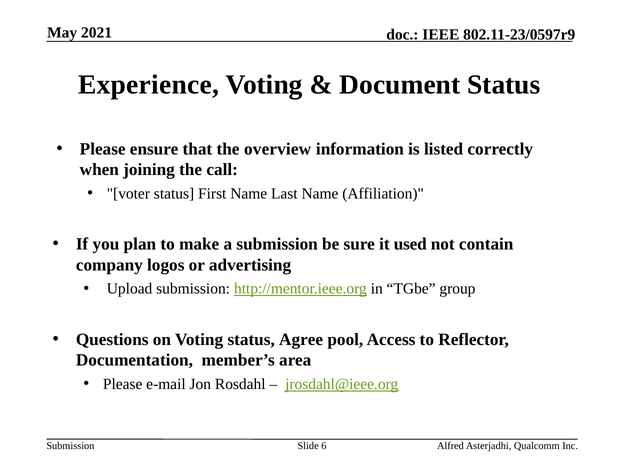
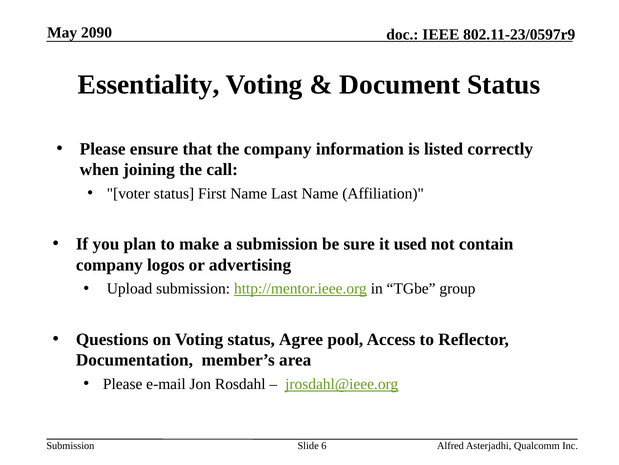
2021: 2021 -> 2090 (97, 33)
Experience: Experience -> Essentiality (149, 84)
the overview: overview -> company (278, 149)
